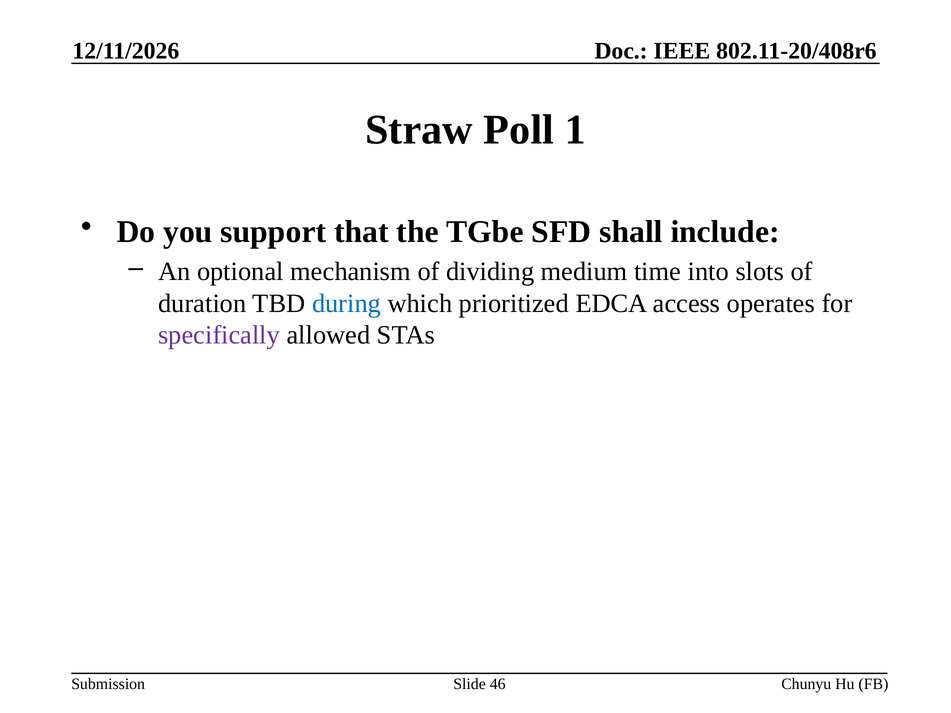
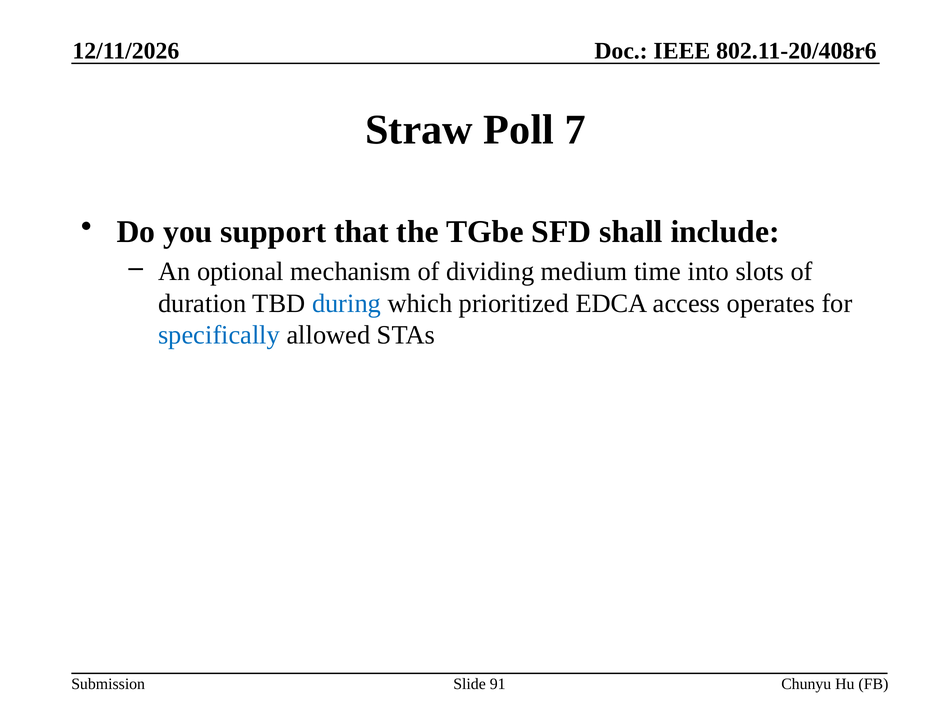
1: 1 -> 7 (575, 130)
specifically colour: purple -> blue (219, 335)
46: 46 -> 91 (498, 684)
